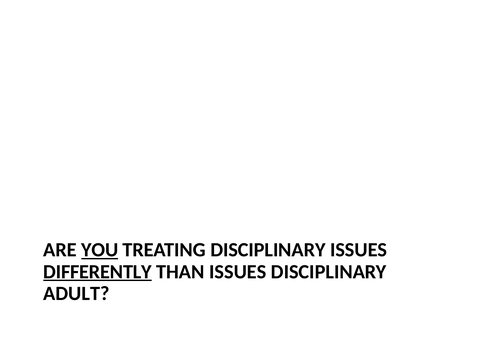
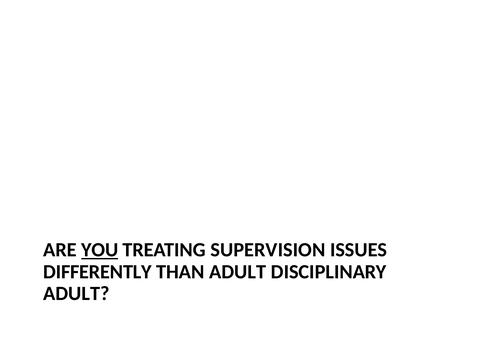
TREATING DISCIPLINARY: DISCIPLINARY -> SUPERVISION (268, 250)
DIFFERENTLY underline: present -> none (97, 272)
THAN ISSUES: ISSUES -> ADULT (238, 272)
